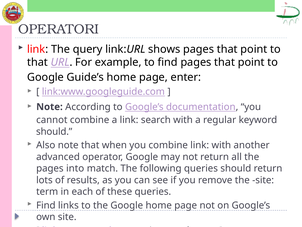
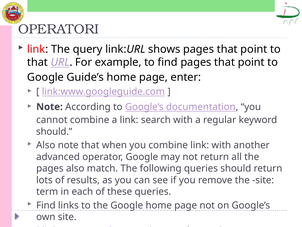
pages into: into -> also (75, 168)
